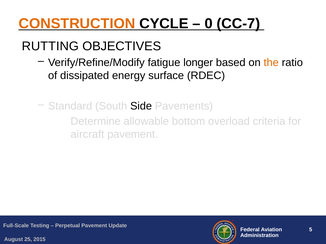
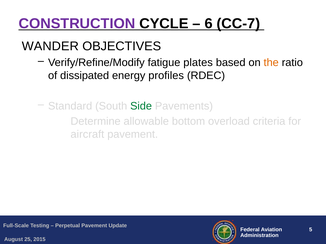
CONSTRUCTION colour: orange -> purple (77, 24)
0: 0 -> 6 (209, 24)
RUTTING: RUTTING -> WANDER (50, 46)
longer: longer -> plates (198, 63)
surface: surface -> profiles (166, 76)
Side colour: black -> green (141, 106)
